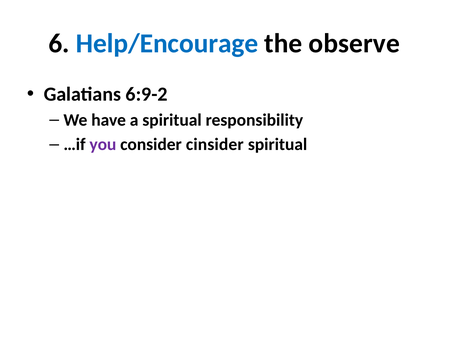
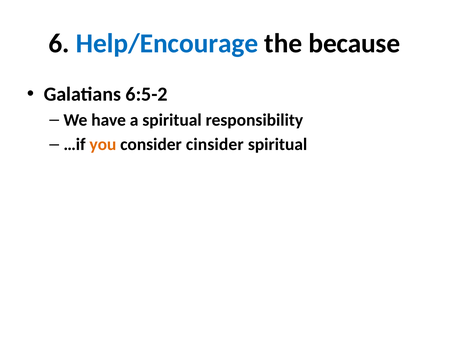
observe: observe -> because (354, 43)
6:9-2: 6:9-2 -> 6:5-2 (147, 94)
you colour: purple -> orange (103, 144)
